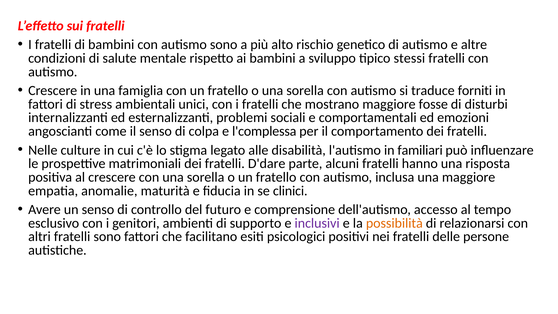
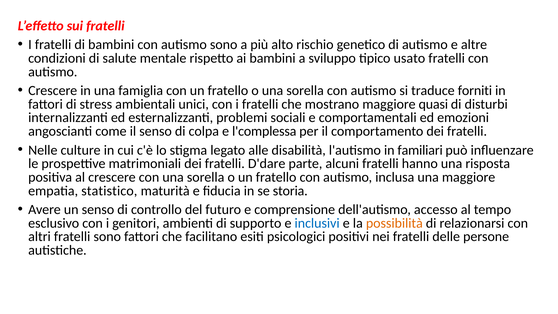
stessi: stessi -> usato (409, 58)
fosse: fosse -> quasi (433, 104)
anomalie: anomalie -> statistico (109, 191)
clinici: clinici -> storia (290, 191)
inclusivi colour: purple -> blue (317, 223)
